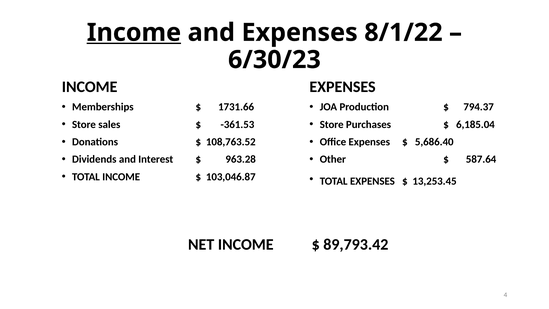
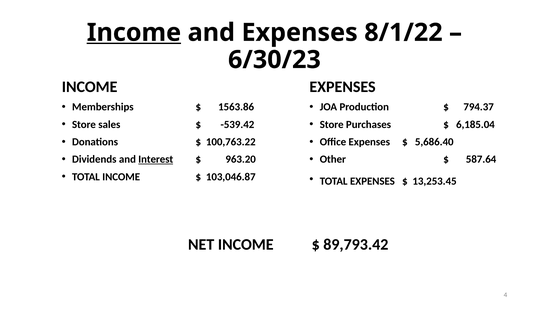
1731.66: 1731.66 -> 1563.86 (236, 107)
-361.53: -361.53 -> -539.42 (237, 124)
108,763.52: 108,763.52 -> 100,763.22 (231, 142)
Interest underline: none -> present (156, 159)
963.28: 963.28 -> 963.20 (241, 159)
